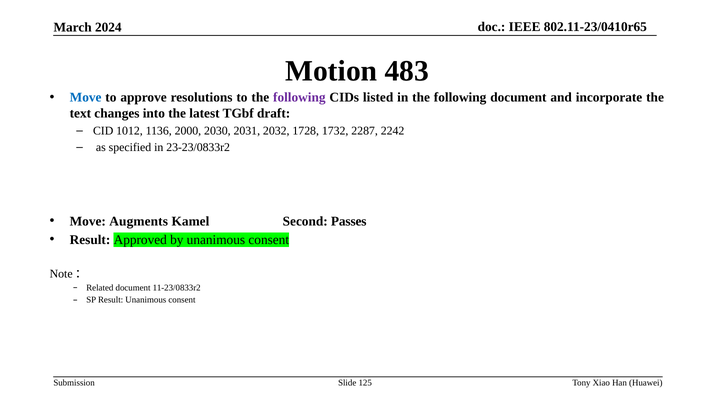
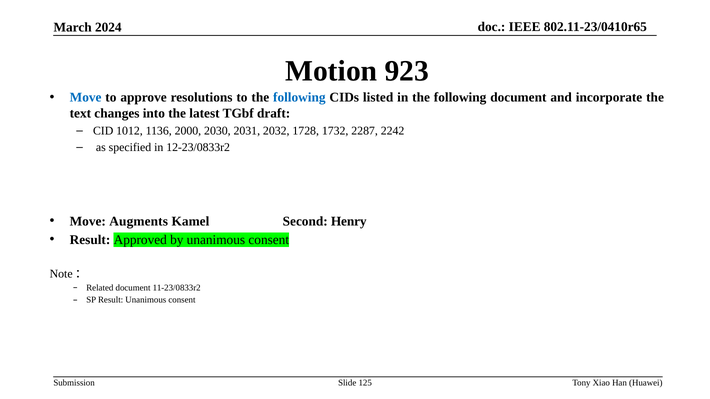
483: 483 -> 923 (407, 71)
following colour: purple -> blue (299, 98)
23-23/0833r2: 23-23/0833r2 -> 12-23/0833r2 (198, 148)
Passes: Passes -> Henry (349, 221)
